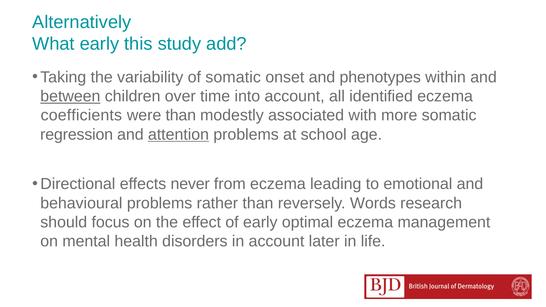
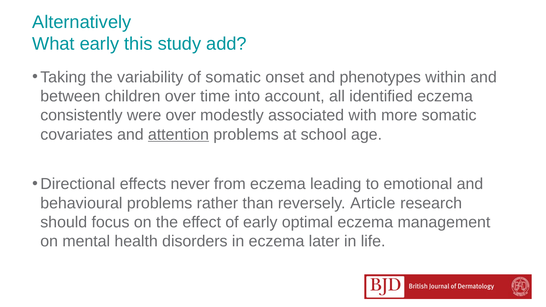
between underline: present -> none (70, 96)
coefficients: coefficients -> consistently (81, 115)
were than: than -> over (181, 115)
regression: regression -> covariates (77, 135)
Words: Words -> Article (373, 203)
in account: account -> eczema (277, 242)
